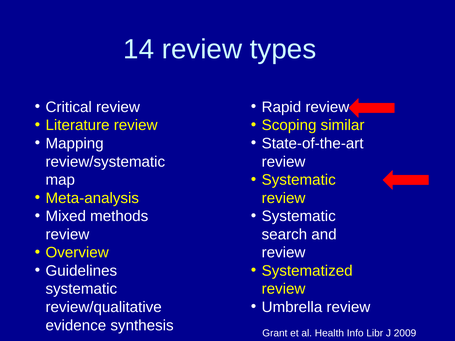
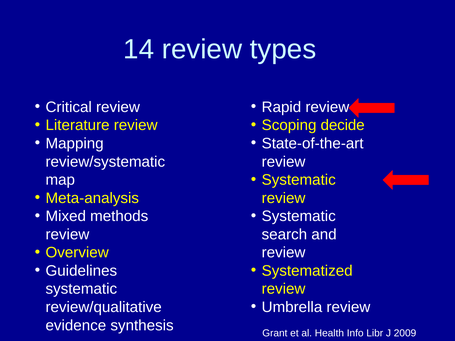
similar: similar -> decide (343, 125)
